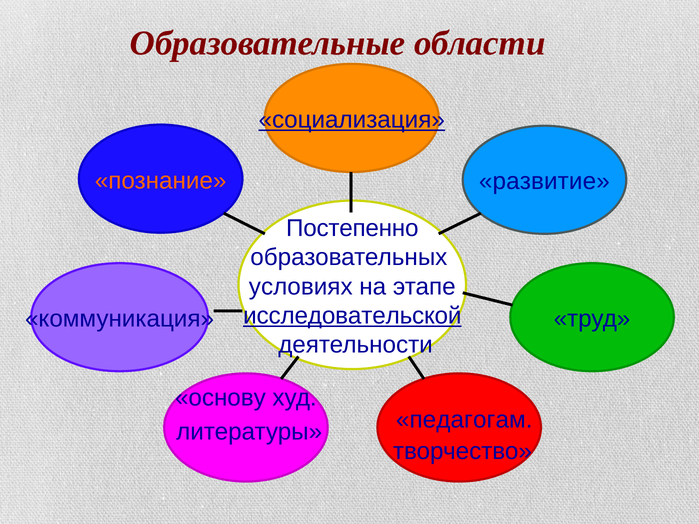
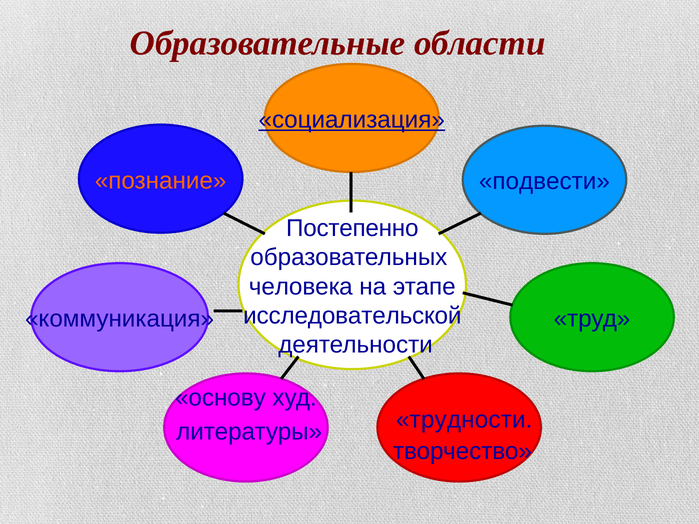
развитие: развитие -> подвести (544, 182)
условиях: условиях -> человека (301, 287)
исследовательской underline: present -> none (352, 316)
педагогам: педагогам -> трудности (464, 420)
